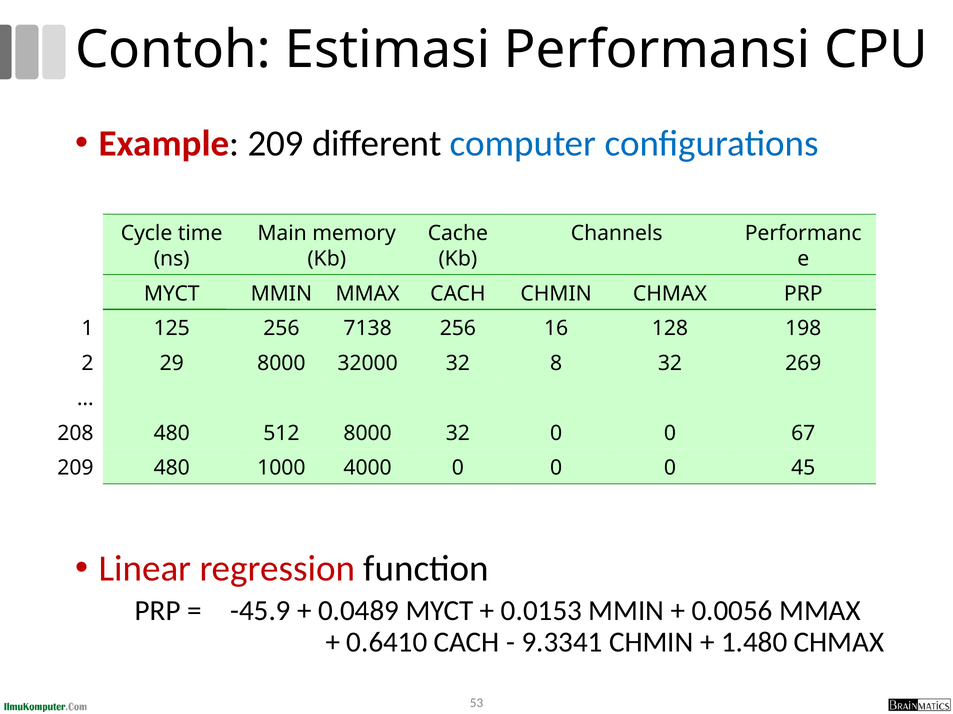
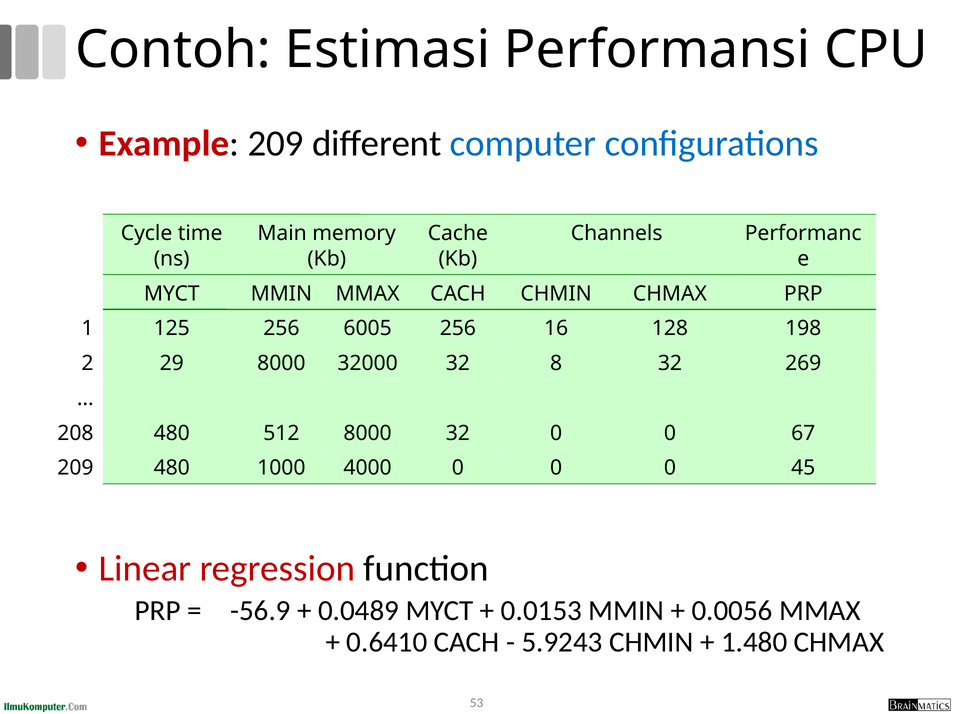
7138: 7138 -> 6005 (368, 329)
-45.9: -45.9 -> -56.9 (260, 611)
9.3341: 9.3341 -> 5.9243 (562, 643)
